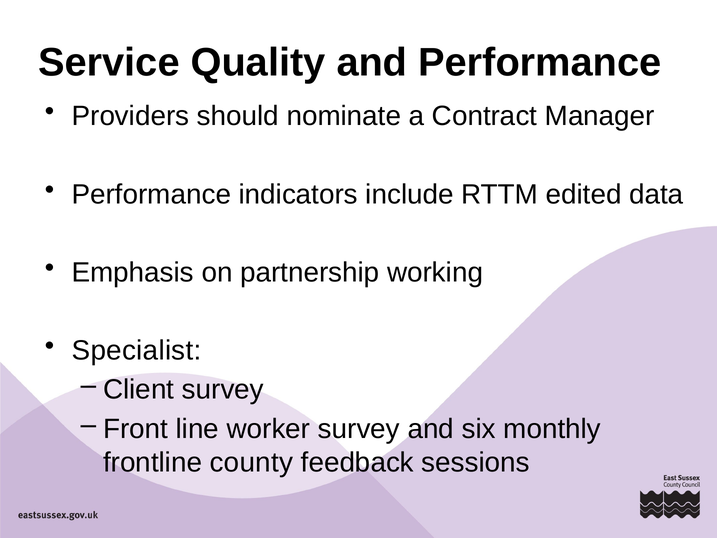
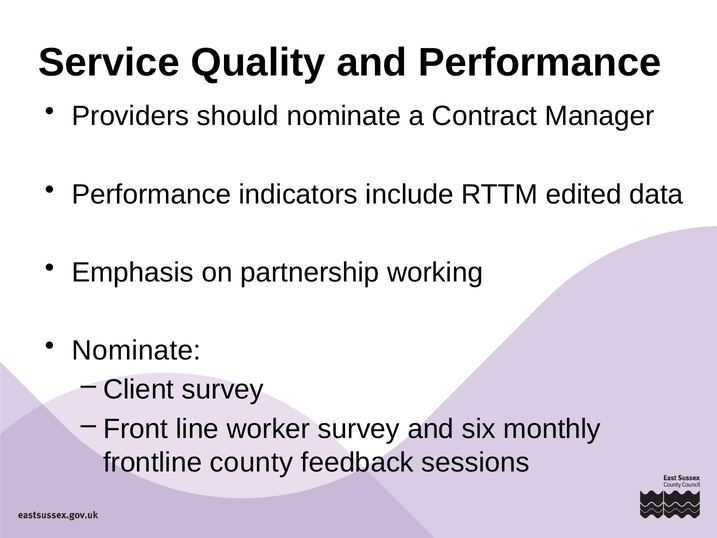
Specialist: Specialist -> Nominate (137, 351)
